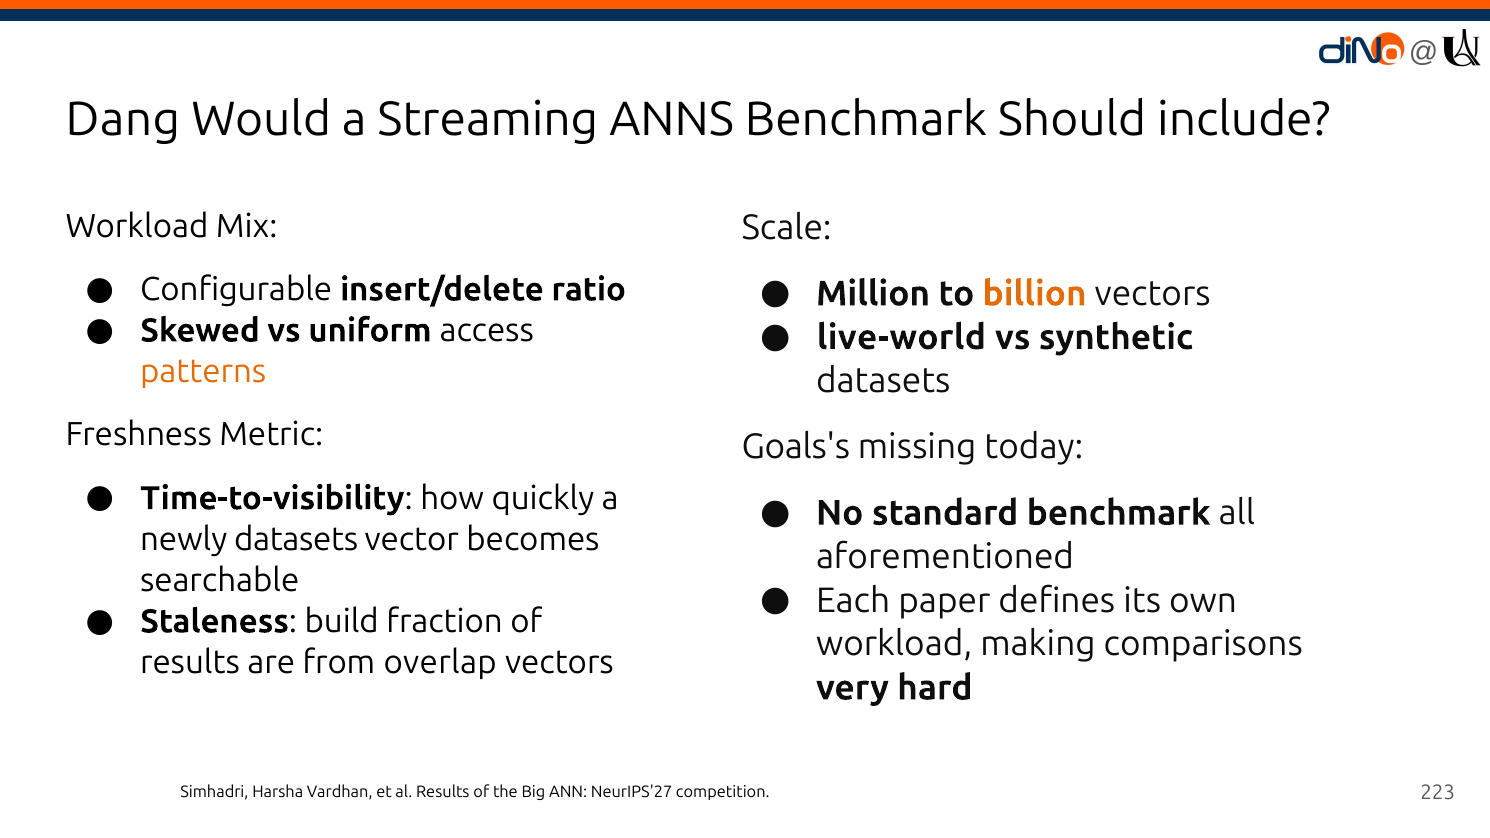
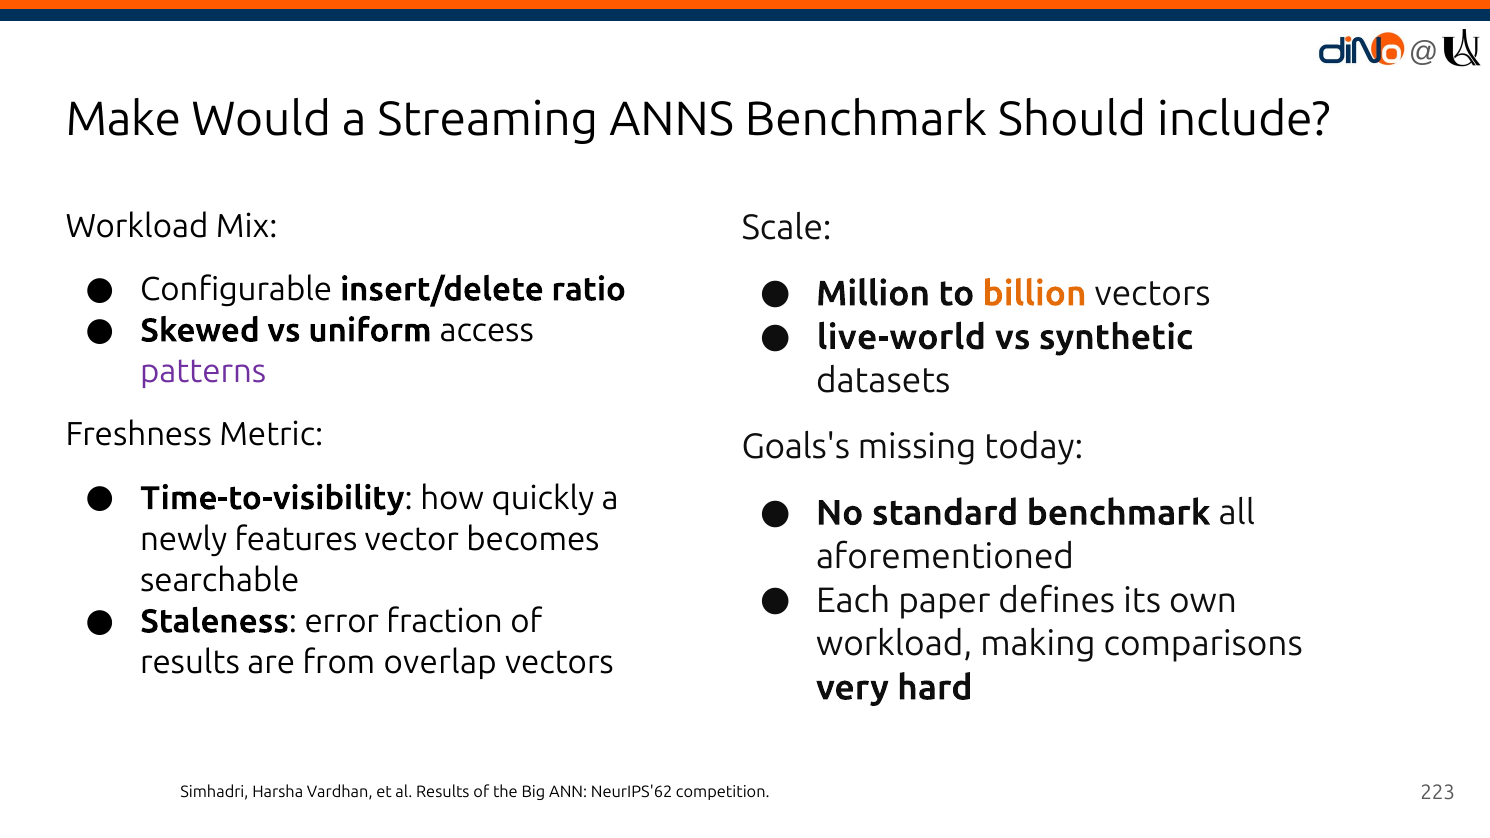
Dang: Dang -> Make (123, 119)
patterns colour: orange -> purple (203, 372)
newly datasets: datasets -> features (296, 539)
build: build -> error (342, 622)
NeurIPS'27: NeurIPS'27 -> NeurIPS'62 (632, 792)
